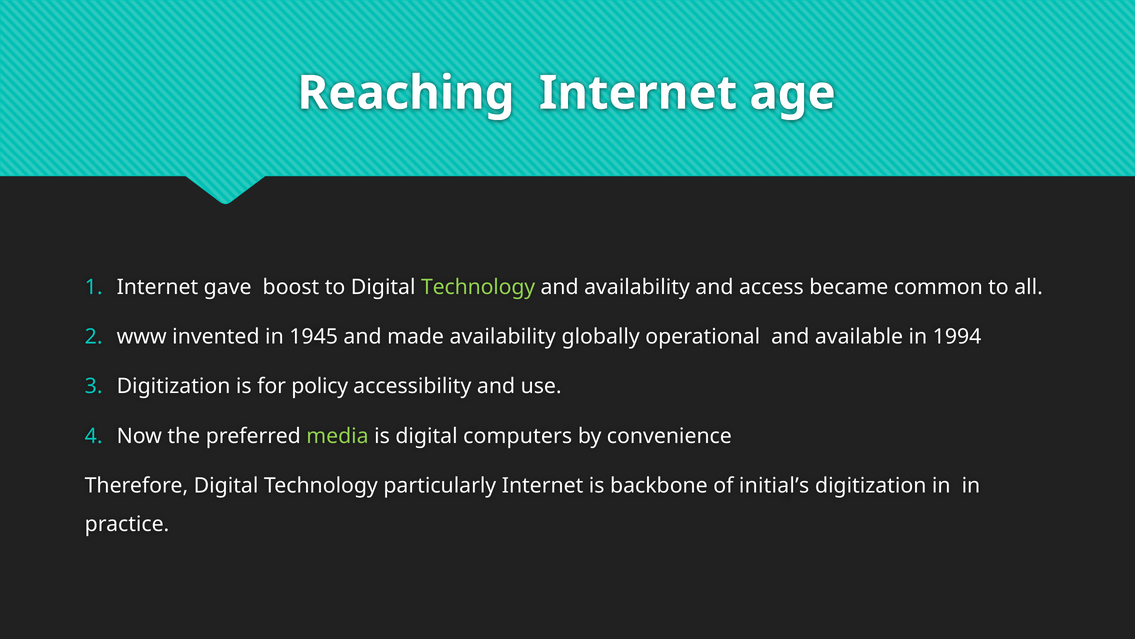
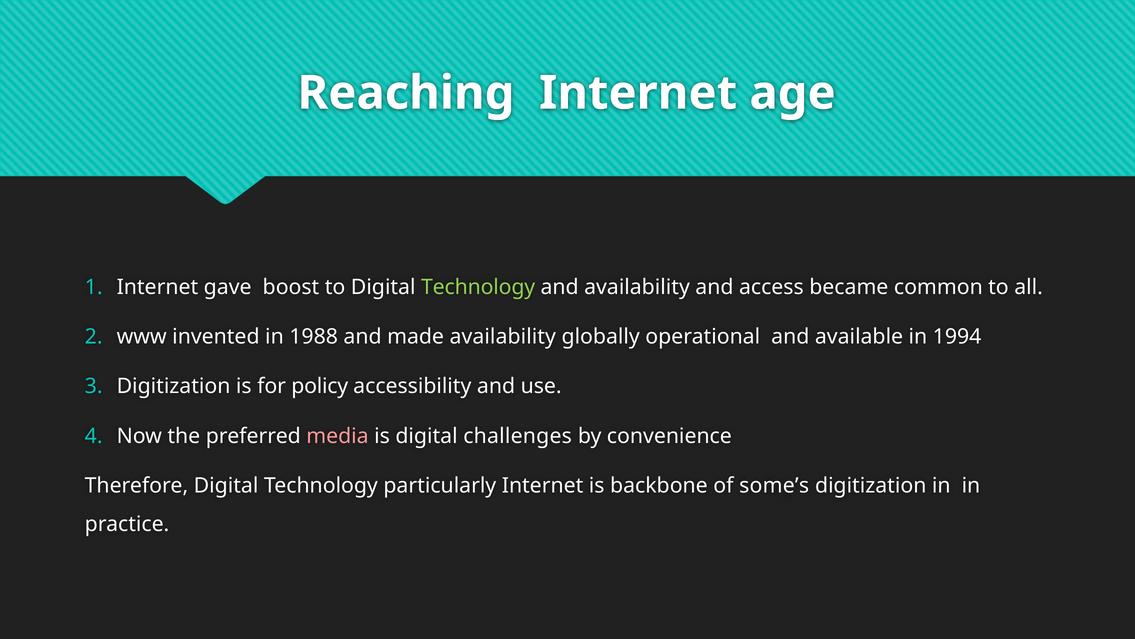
1945: 1945 -> 1988 (314, 336)
media colour: light green -> pink (337, 436)
computers: computers -> challenges (518, 436)
initial’s: initial’s -> some’s (774, 485)
